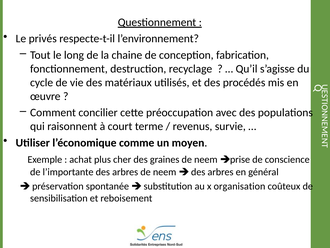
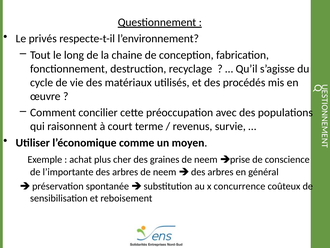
organisation: organisation -> concurrence (239, 186)
